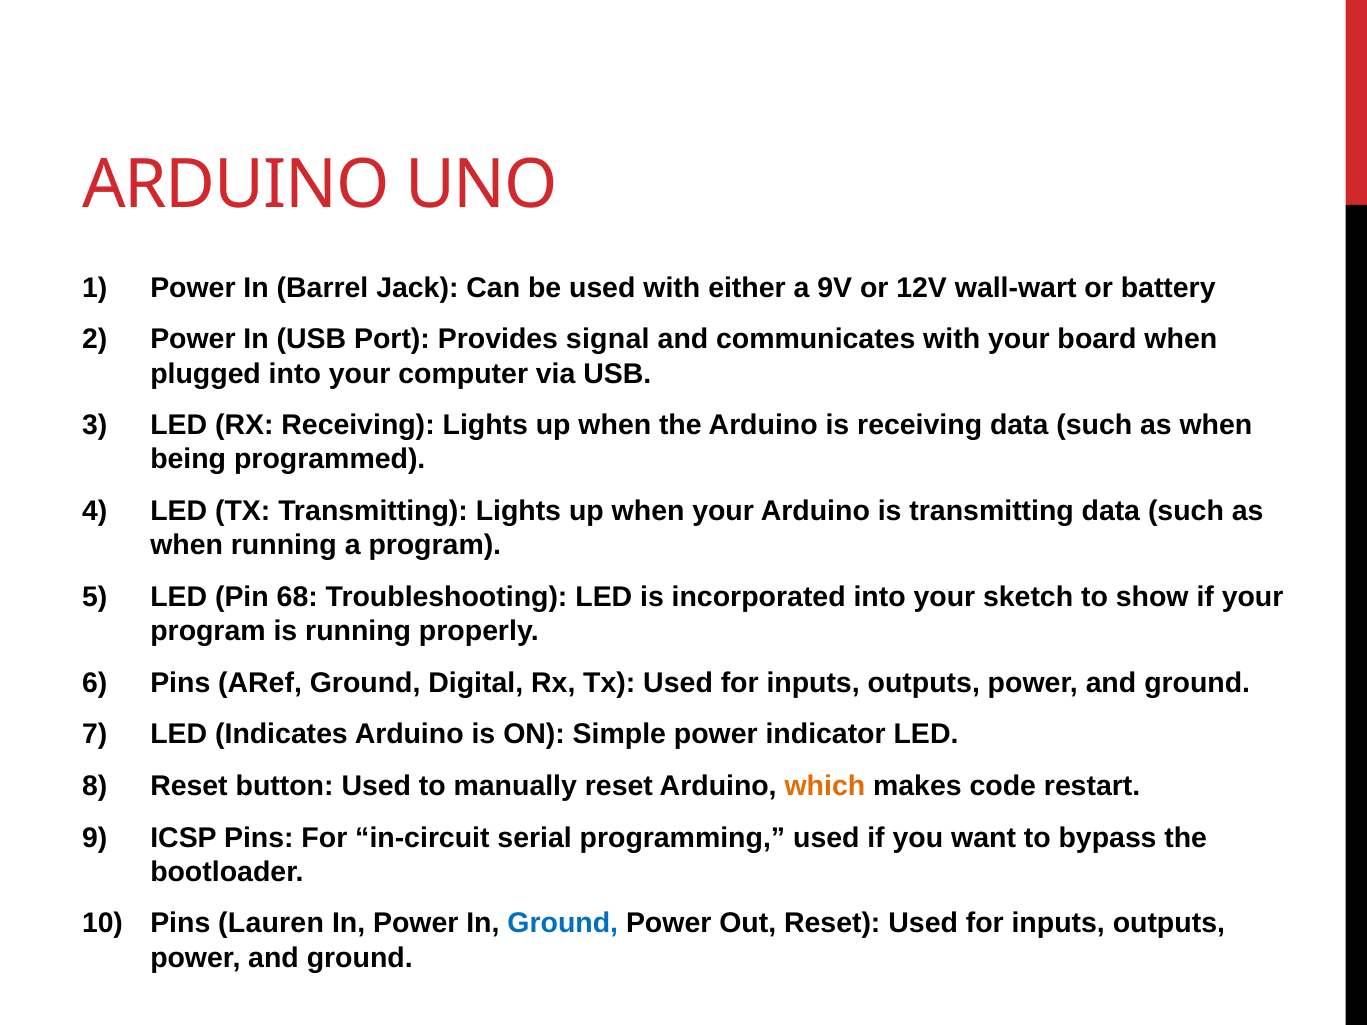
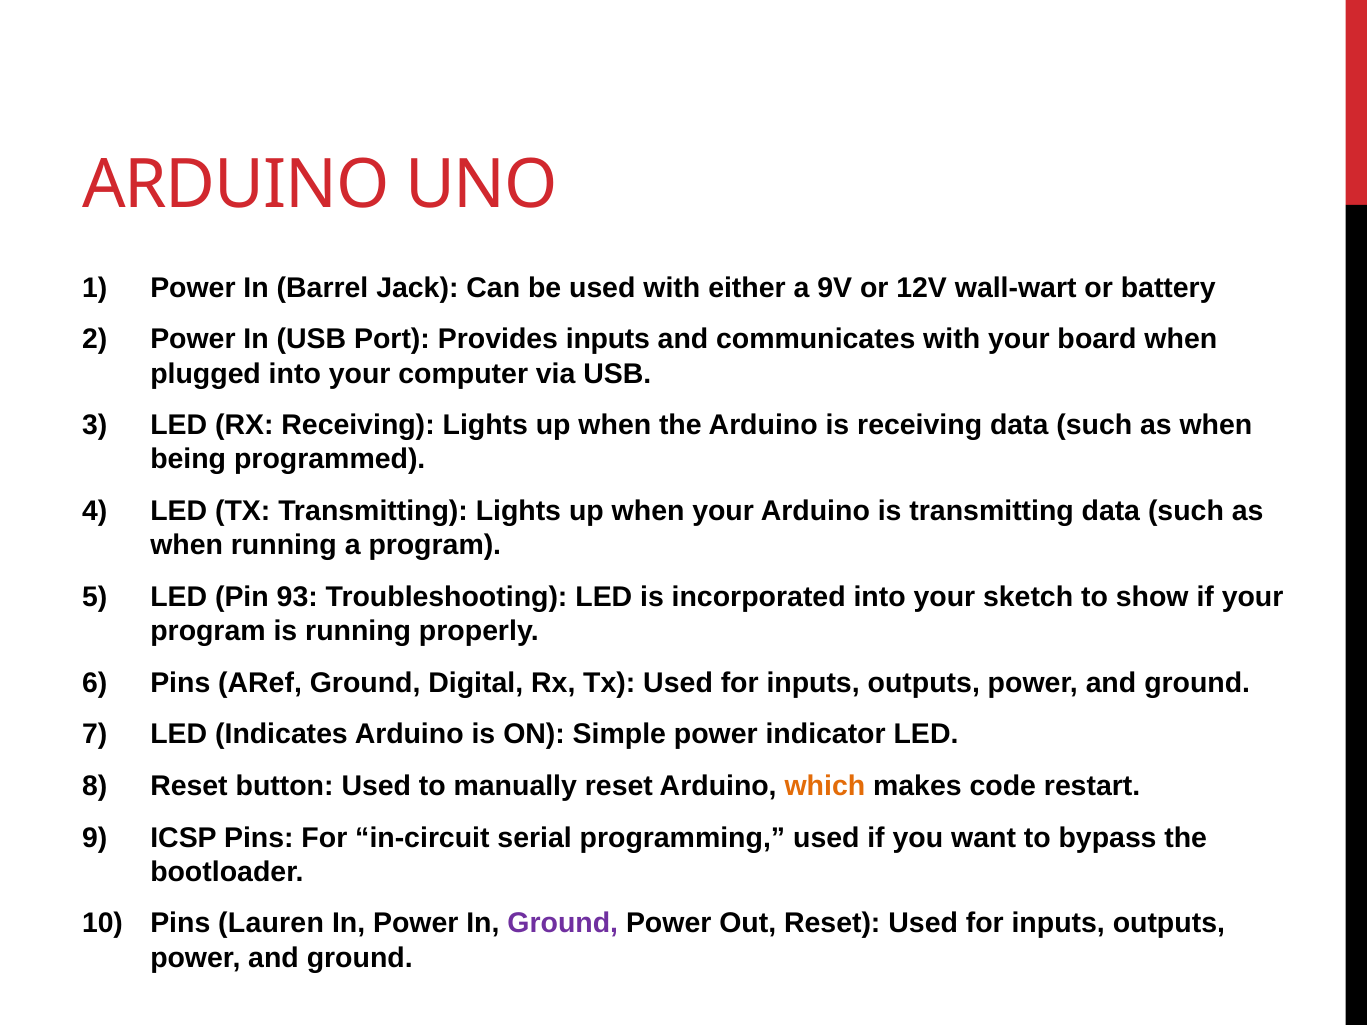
Provides signal: signal -> inputs (608, 340)
68: 68 -> 93 (297, 597)
Ground colour: blue -> purple (563, 924)
